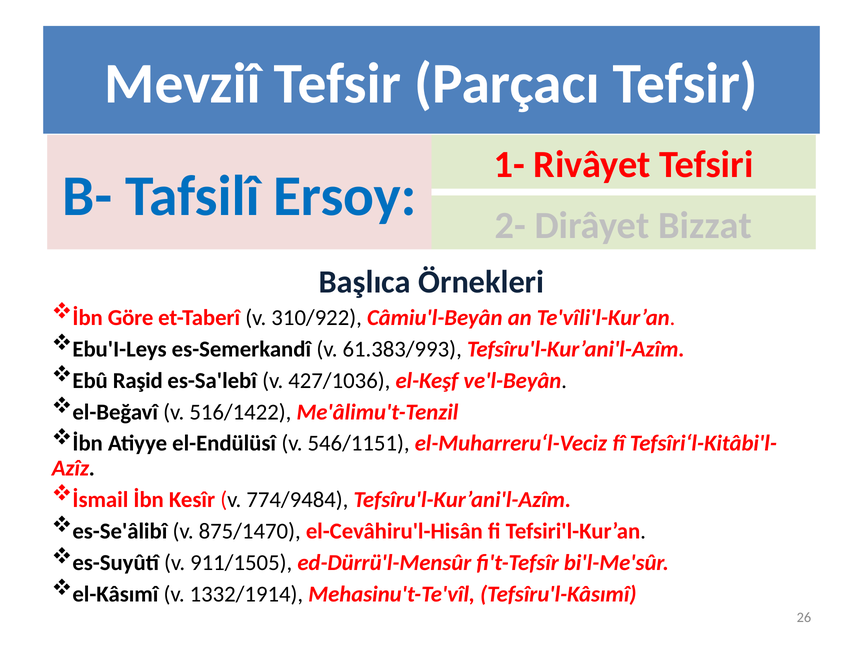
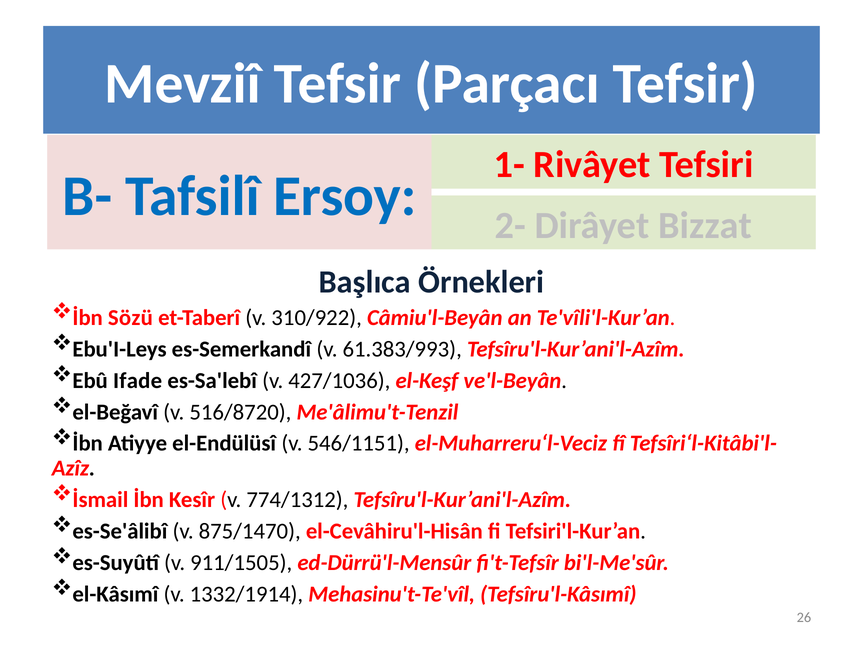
Göre: Göre -> Sözü (130, 318)
Raşid: Raşid -> Ifade (138, 381)
516/1422: 516/1422 -> 516/8720 (240, 412)
774/9484: 774/9484 -> 774/1312 (297, 500)
